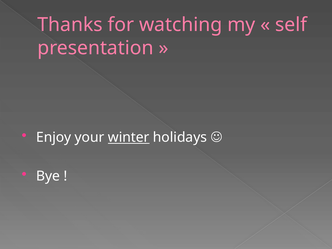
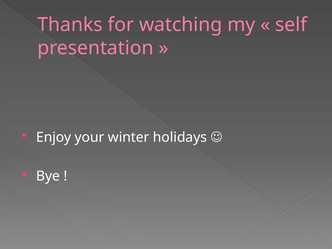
winter underline: present -> none (129, 137)
